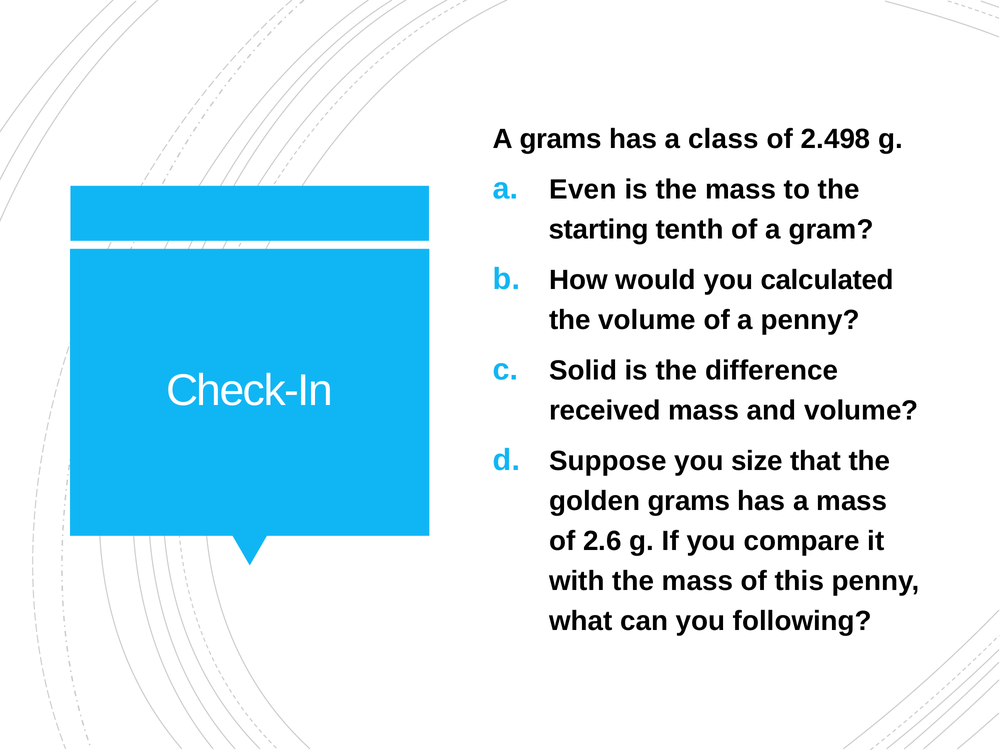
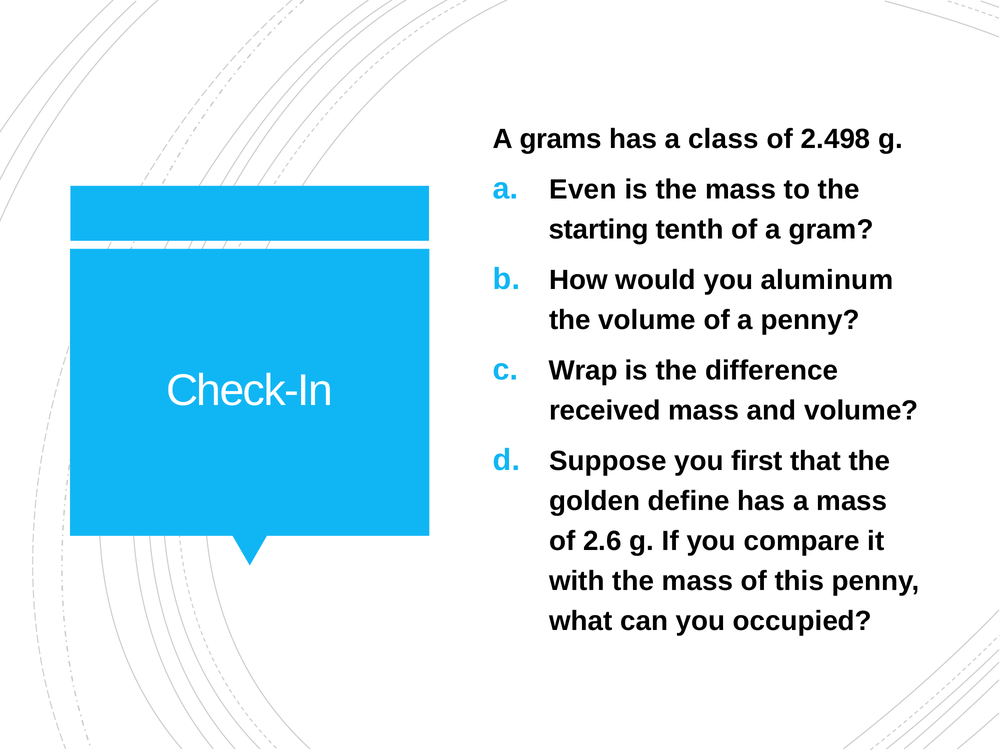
calculated: calculated -> aluminum (827, 280)
Solid: Solid -> Wrap (583, 371)
size: size -> first (757, 461)
golden grams: grams -> define (689, 501)
following: following -> occupied (802, 621)
